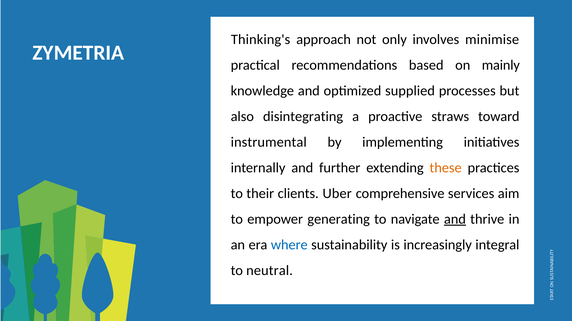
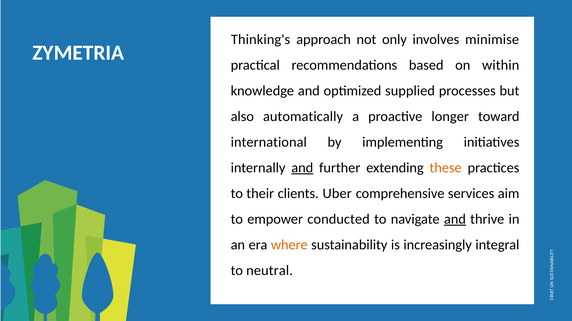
mainly: mainly -> within (501, 65)
disintegrating: disintegrating -> automatically (303, 117)
straws: straws -> longer (450, 117)
instrumental: instrumental -> international (269, 142)
and underline: none -> present (302, 168)
generating: generating -> conducted (339, 220)
where colour: blue -> orange (289, 245)
